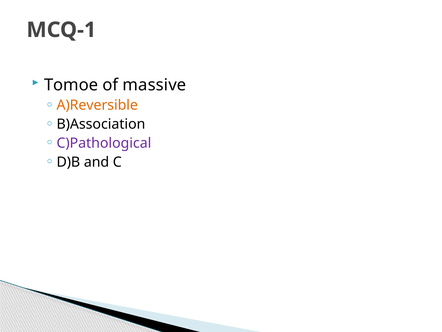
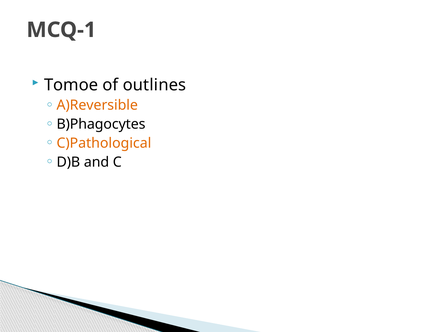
massive: massive -> outlines (154, 85)
B)Association: B)Association -> B)Phagocytes (101, 124)
C)Pathological colour: purple -> orange (104, 143)
